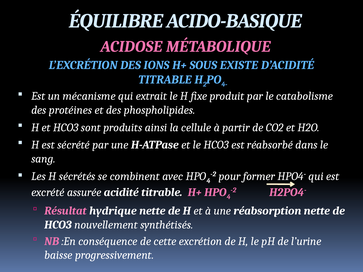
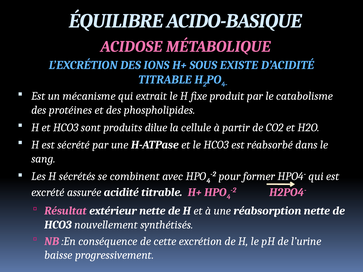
ainsi: ainsi -> dilue (156, 128)
hydrique: hydrique -> extérieur (113, 211)
